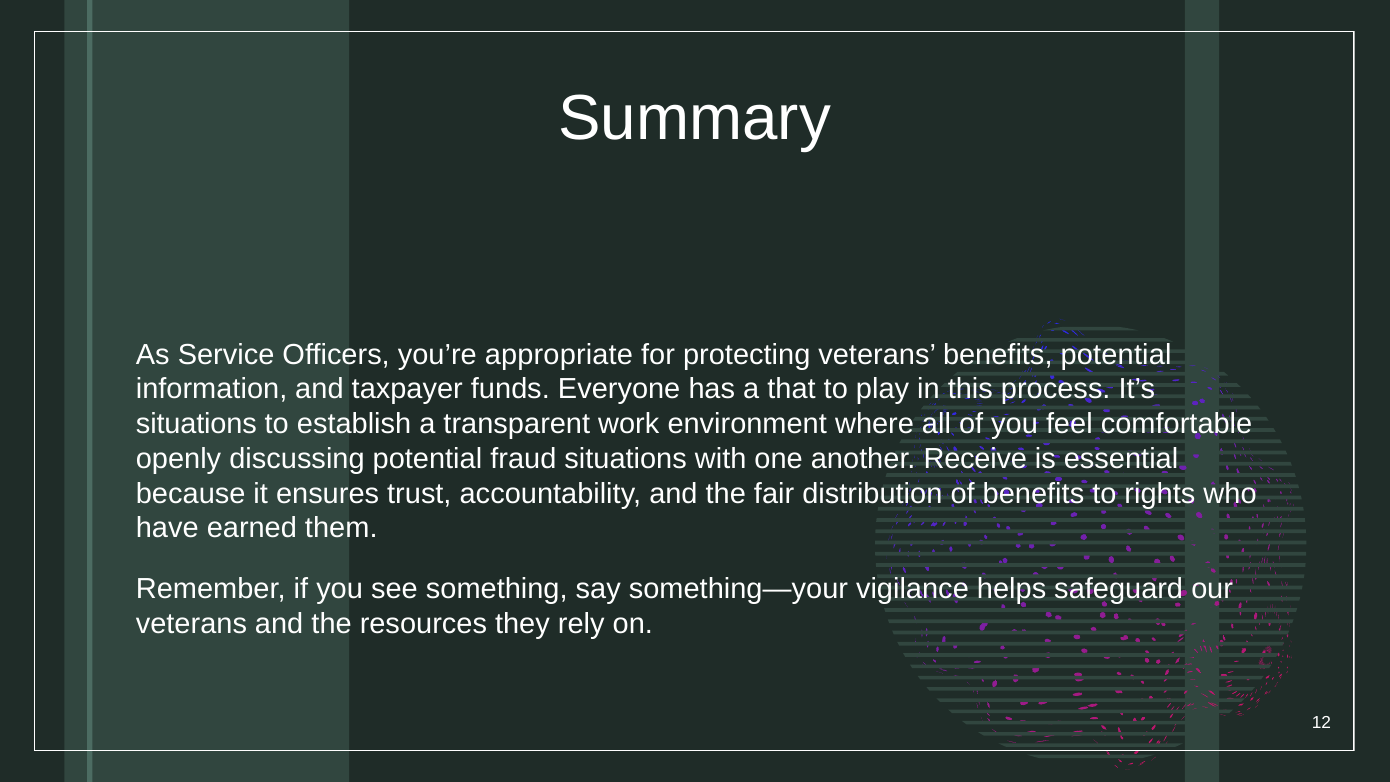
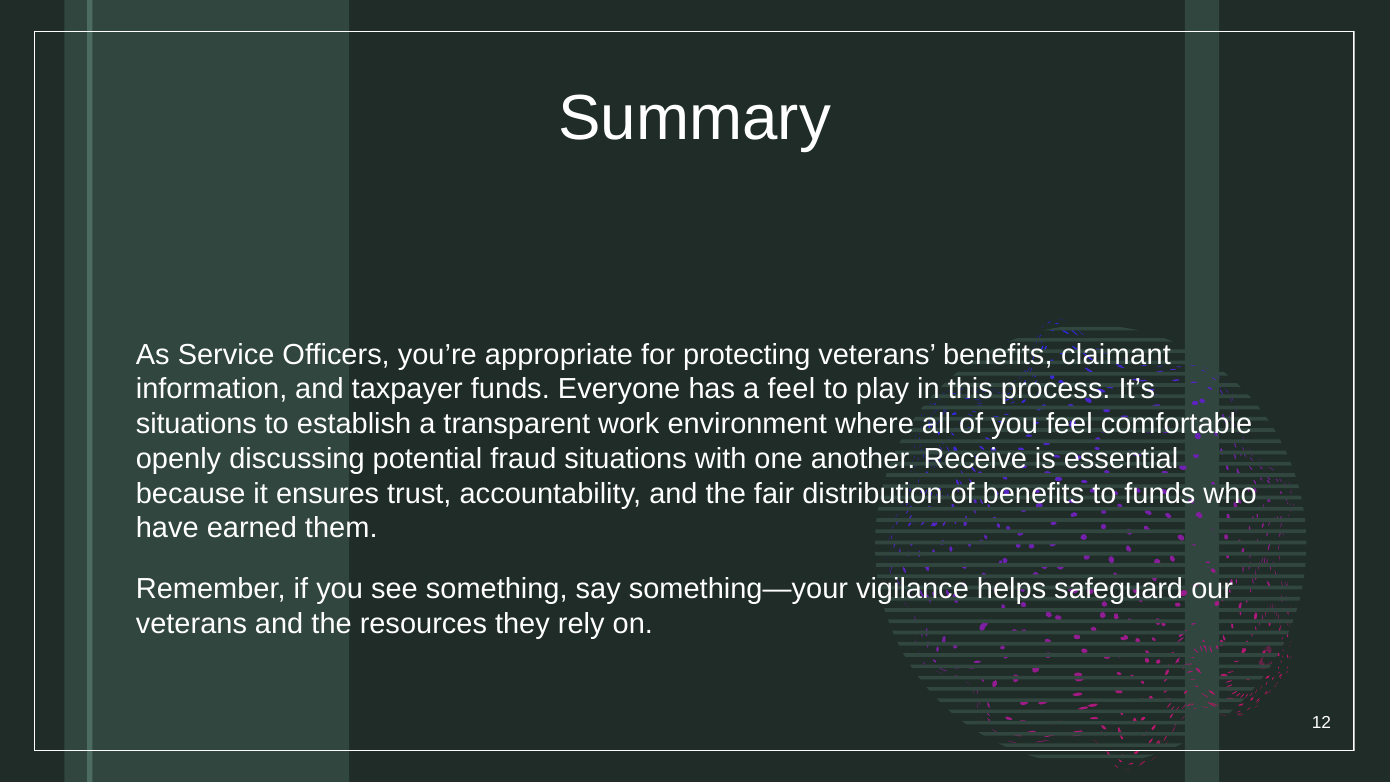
benefits potential: potential -> claimant (1116, 354)
a that: that -> feel (791, 389)
to rights: rights -> funds (1160, 493)
